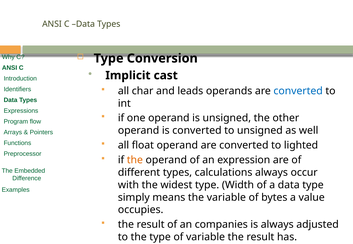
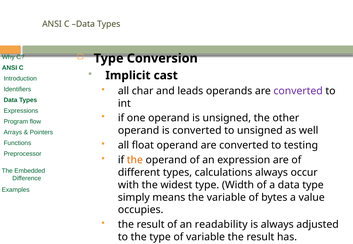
converted colour: blue -> purple (298, 91)
lighted: lighted -> testing (301, 146)
companies: companies -> readability (221, 225)
